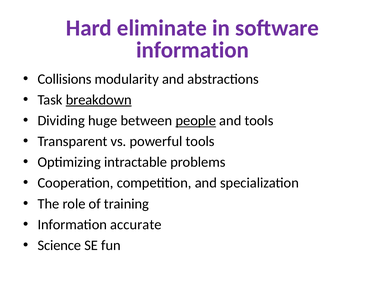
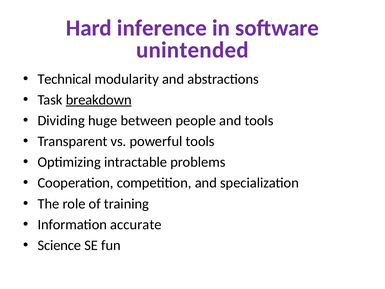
eliminate: eliminate -> inference (162, 28)
information: information -> unintended (192, 50)
Collisions: Collisions -> Technical (65, 79)
people underline: present -> none (196, 121)
